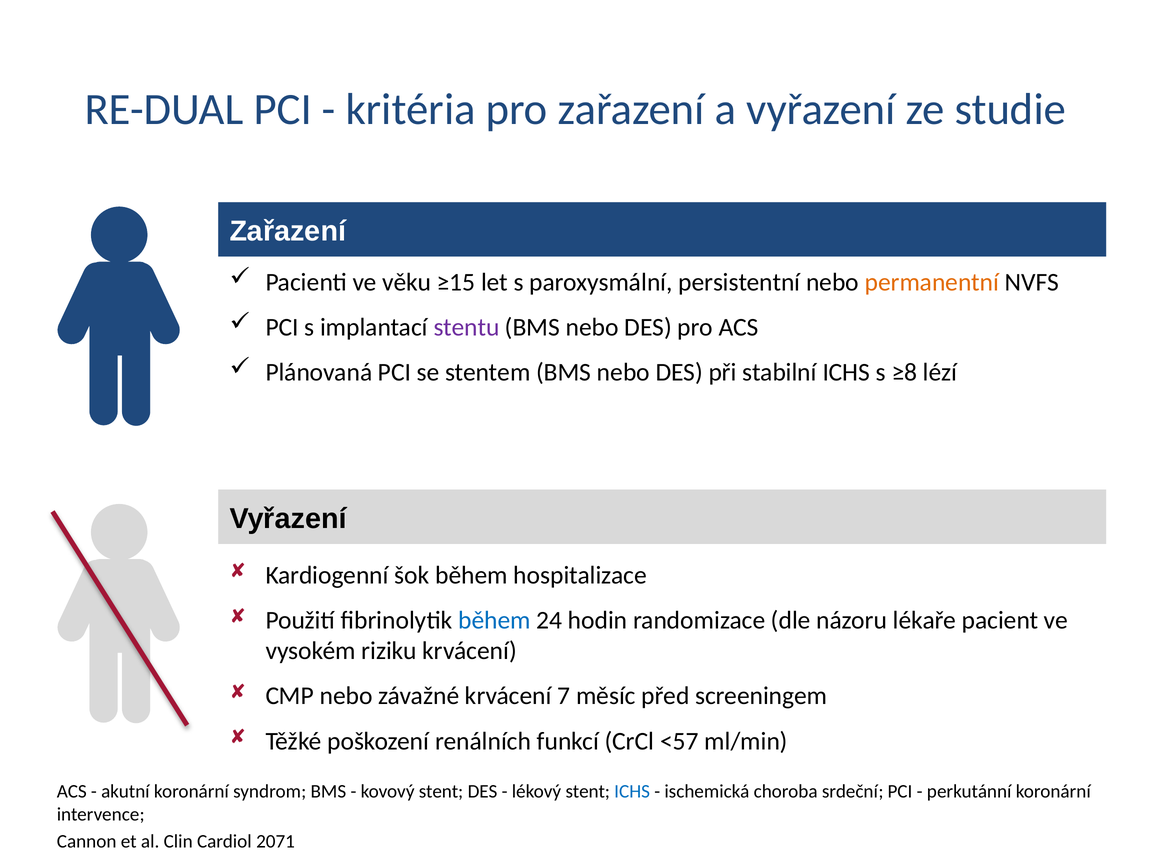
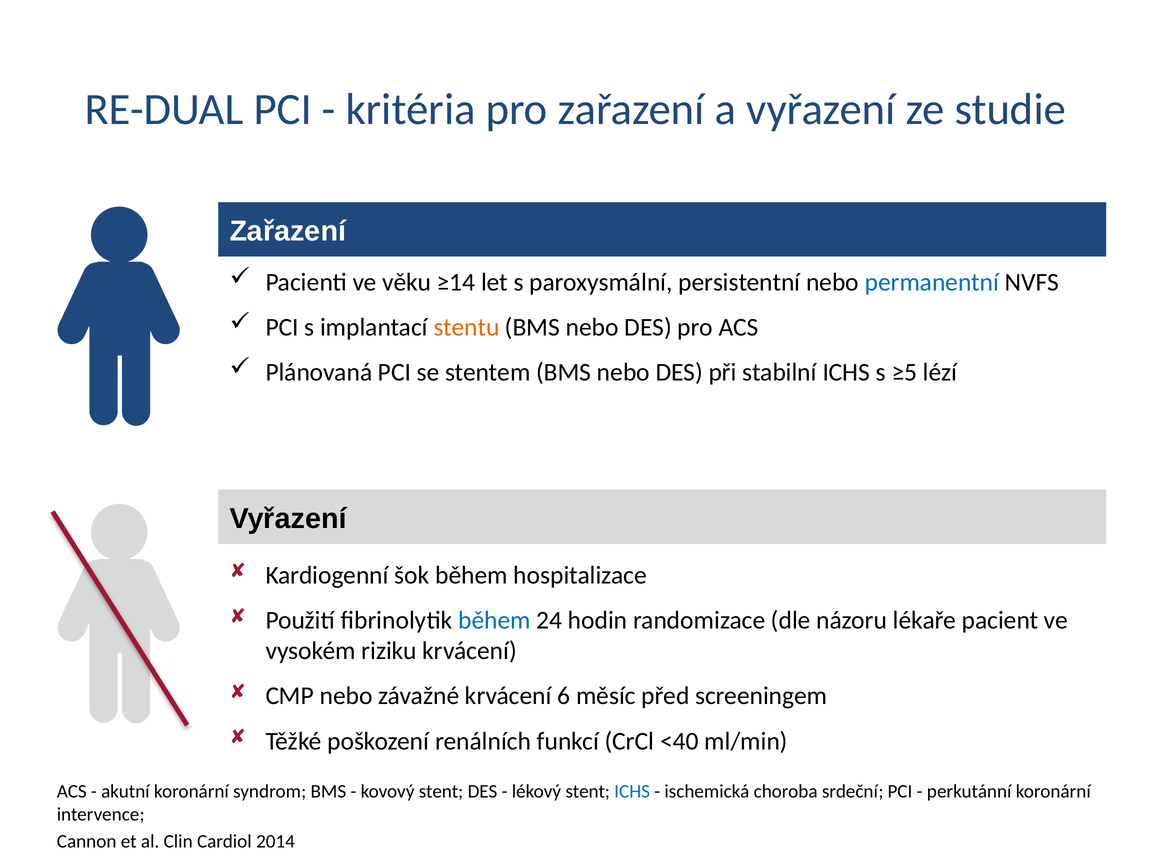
≥15: ≥15 -> ≥14 (456, 282)
permanentní colour: orange -> blue (932, 282)
stentu colour: purple -> orange (467, 327)
≥8: ≥8 -> ≥5 (904, 373)
7: 7 -> 6 (564, 696)
<57: <57 -> <40 (679, 741)
2071: 2071 -> 2014 (276, 842)
